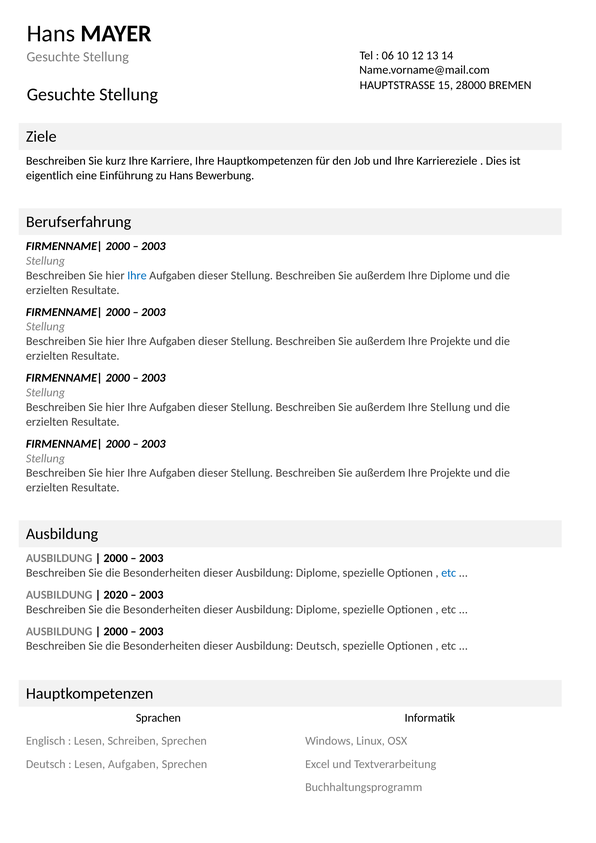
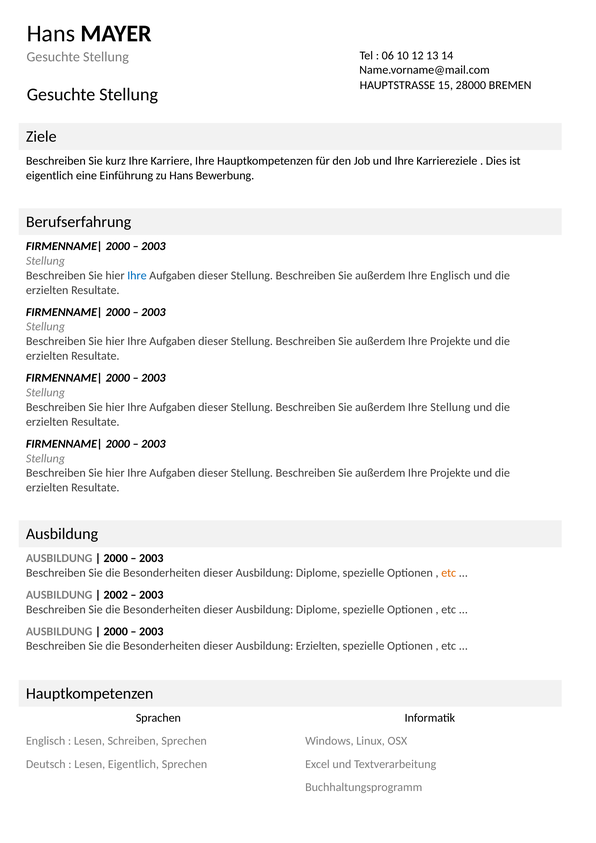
Ihre Diplome: Diplome -> Englisch (450, 275)
etc colour: blue -> orange (449, 572)
2020: 2020 -> 2002 (116, 594)
Ausbildung Deutsch: Deutsch -> Erzielten (318, 646)
Lesen Aufgaben: Aufgaben -> Eigentlich (133, 763)
